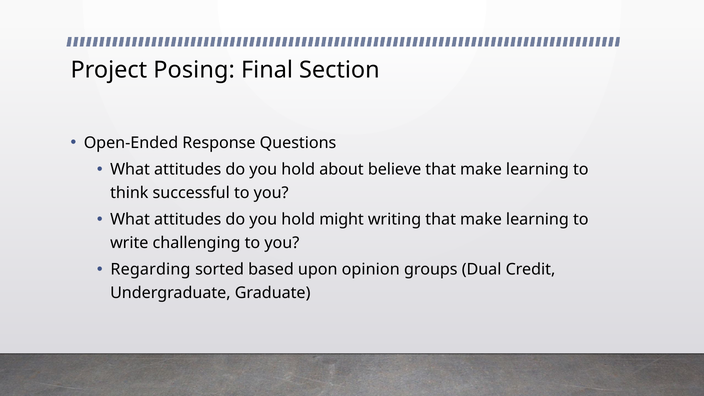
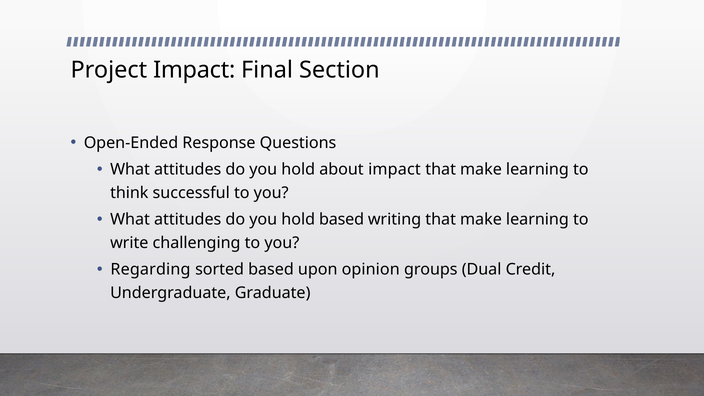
Project Posing: Posing -> Impact (194, 70)
about believe: believe -> impact (394, 170)
hold might: might -> based (342, 220)
